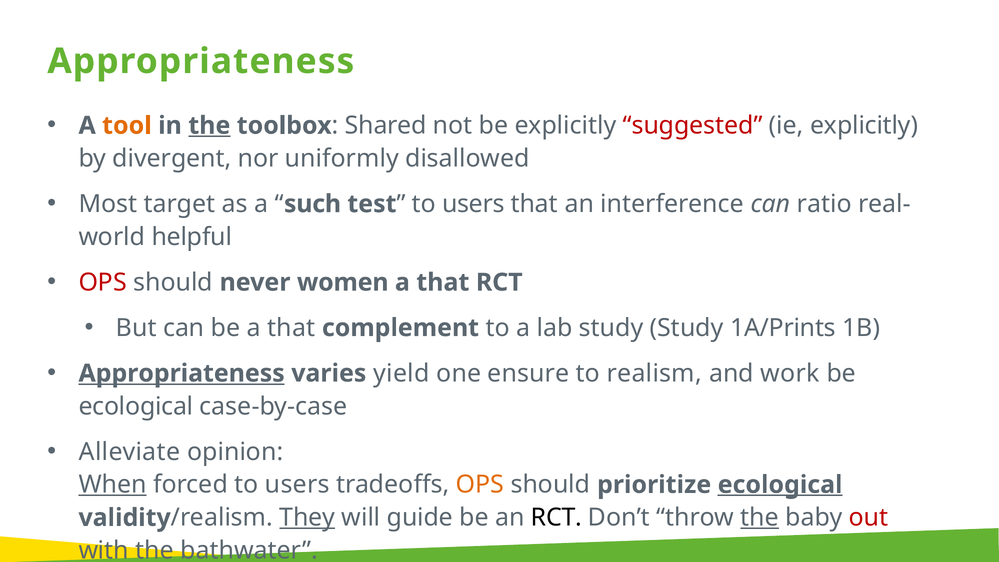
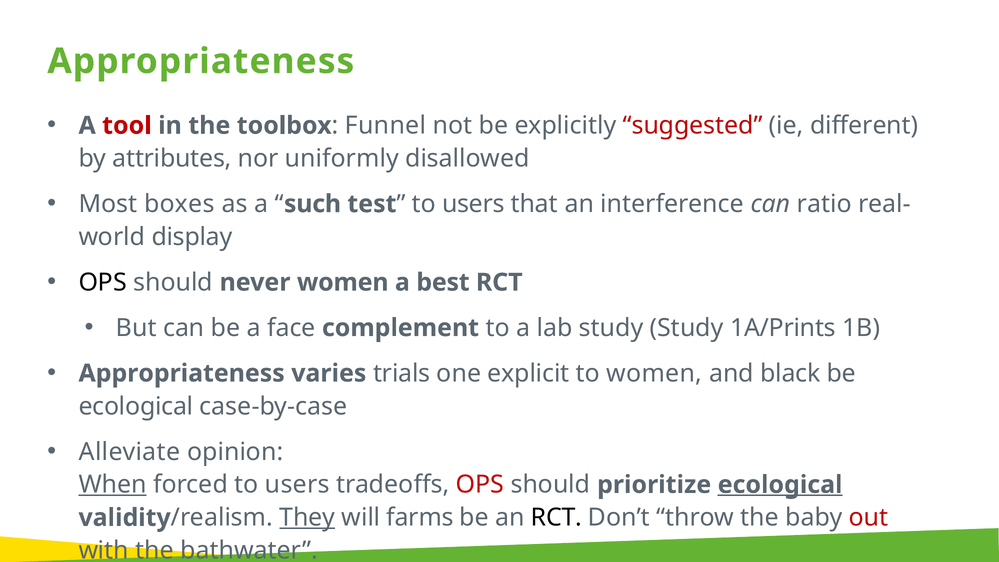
tool colour: orange -> red (127, 126)
the underline: present -> none (209, 126)
Shared: Shared -> Funnel (385, 126)
ie explicitly: explicitly -> different (864, 126)
divergent: divergent -> attributes (172, 158)
target: target -> boxes (179, 204)
helpful: helpful -> display (192, 237)
OPS colour: red -> black (103, 282)
that: that -> best (443, 282)
be a that: that -> face (291, 328)
Appropriateness underline: present -> none (182, 373)
yield: yield -> trials (402, 373)
ensure: ensure -> explicit (528, 373)
to realism: realism -> women (654, 373)
work: work -> black (790, 373)
OPS colour: orange -> red (480, 485)
guide: guide -> farms (420, 518)
the underline: present -> none (760, 518)
